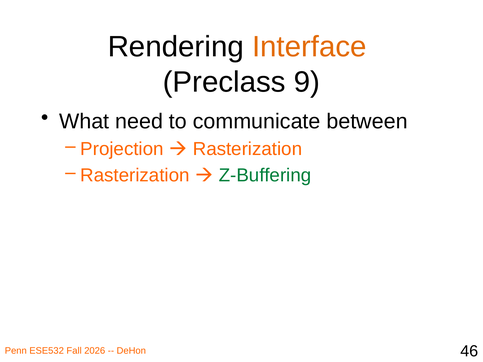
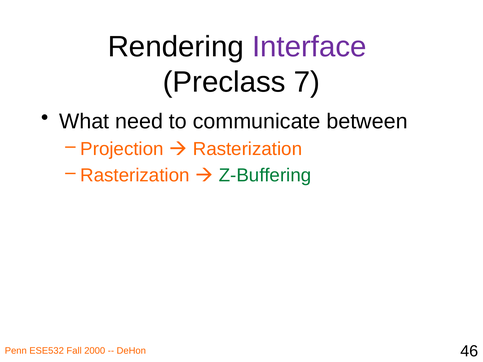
Interface colour: orange -> purple (309, 47)
9: 9 -> 7 (307, 82)
2026: 2026 -> 2000 (95, 351)
